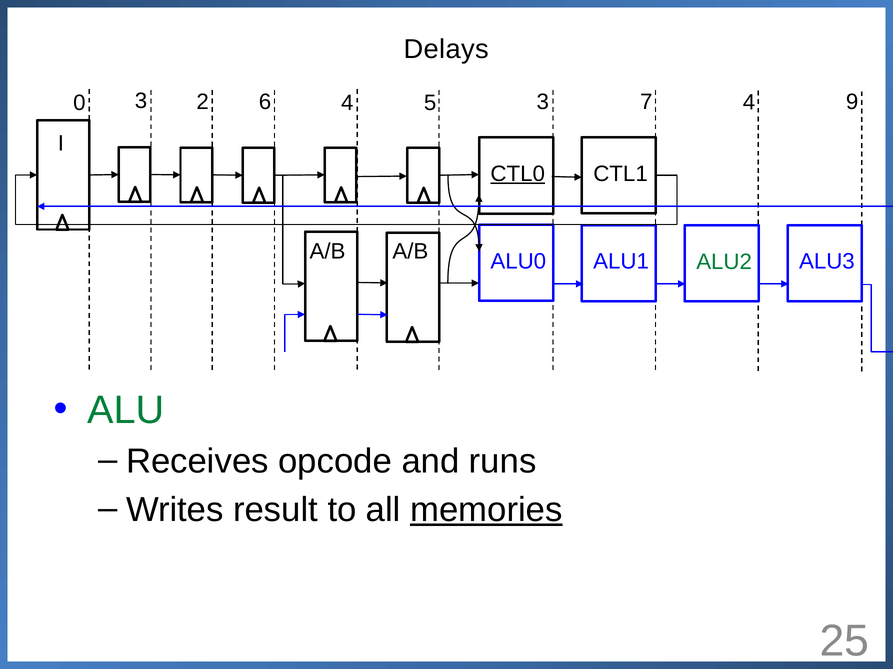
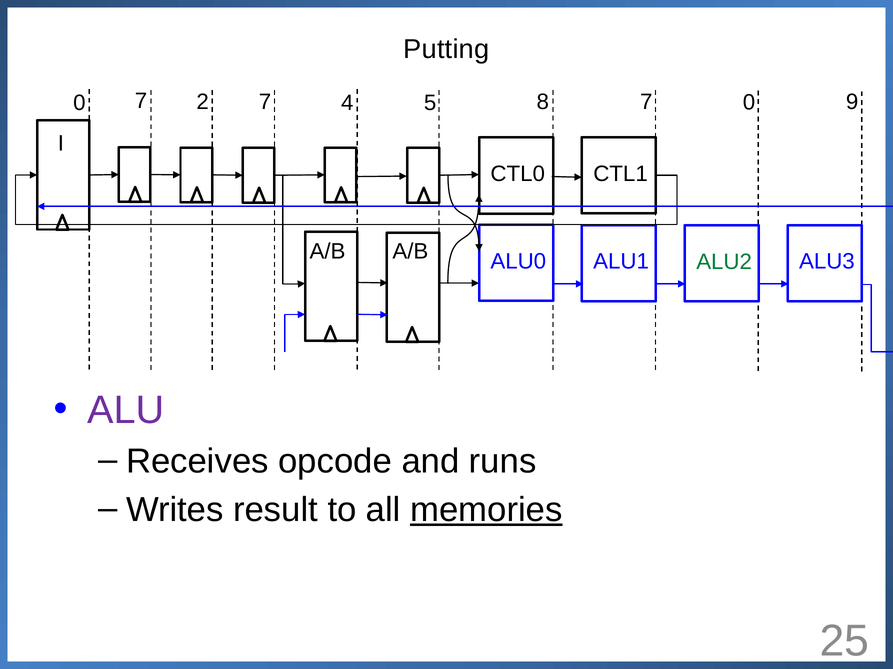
Delays: Delays -> Putting (446, 50)
0 3: 3 -> 7 (141, 101)
2 6: 6 -> 7 (265, 102)
5 3: 3 -> 8 (543, 102)
7 4: 4 -> 0 (749, 102)
CTL0 underline: present -> none (518, 174)
ALU colour: green -> purple (126, 411)
